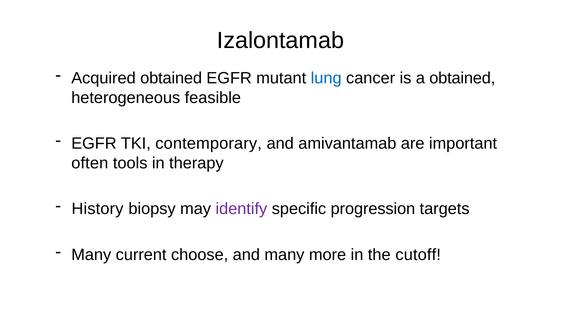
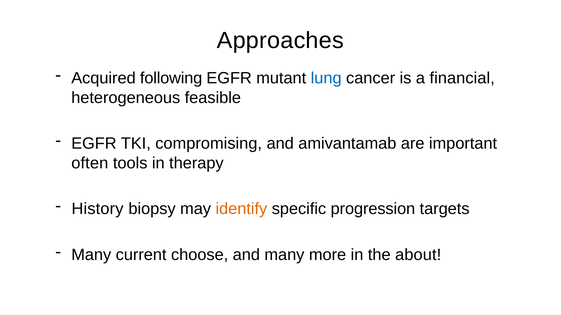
Izalontamab: Izalontamab -> Approaches (280, 41)
Acquired obtained: obtained -> following (171, 78)
a obtained: obtained -> financial (462, 78)
contemporary: contemporary -> compromising (209, 144)
identify colour: purple -> orange (241, 209)
cutoff: cutoff -> about (418, 255)
